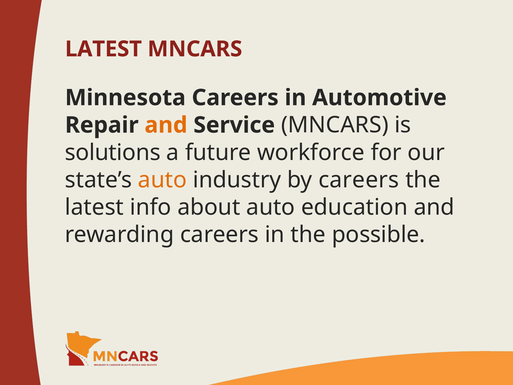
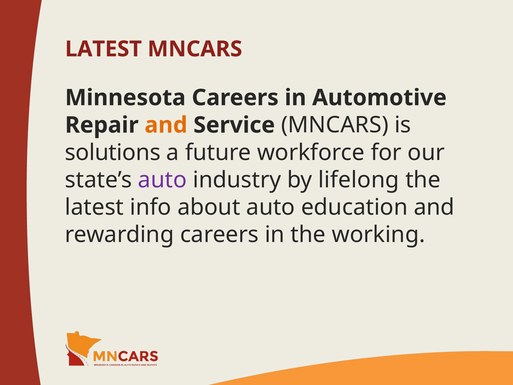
auto colour: orange -> purple (162, 180)
by careers: careers -> lifelong (359, 180)
possible: possible -> working (378, 235)
